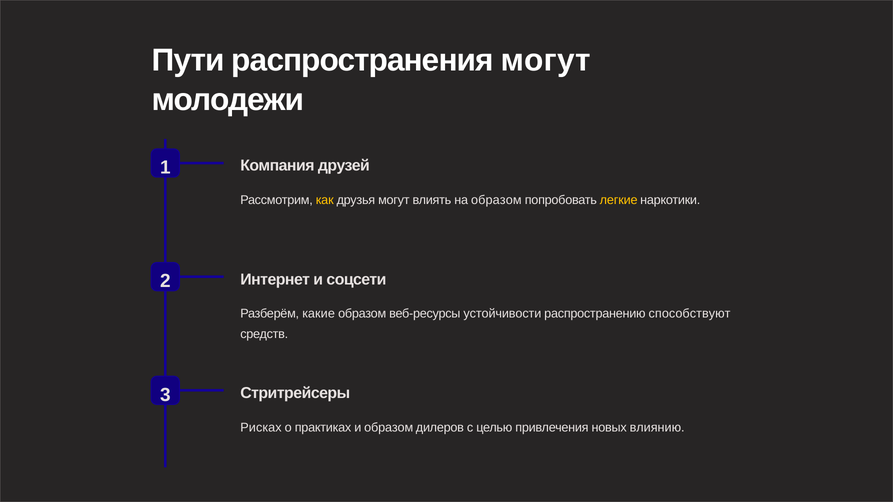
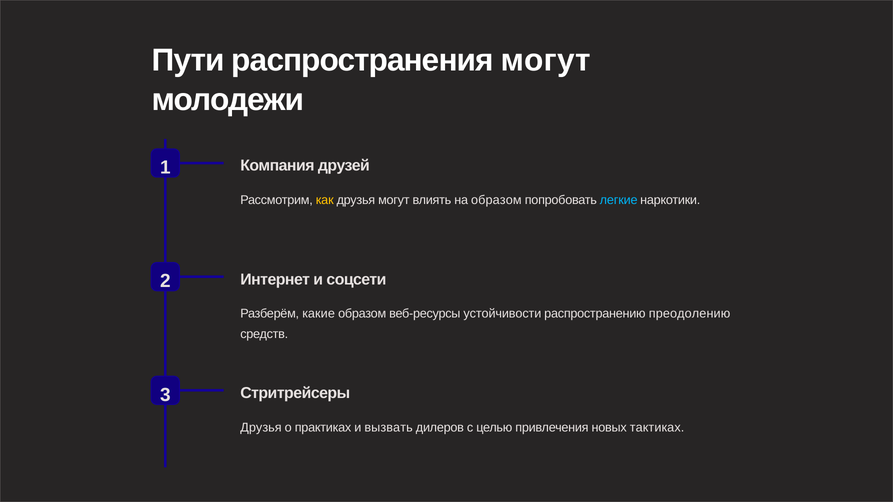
легкие colour: yellow -> light blue (619, 200)
способствуют: способствуют -> преодолению (690, 314)
Рисках: Рисках -> Друзья (261, 428)
и образом: образом -> вызвать (389, 428)
влиянию: влиянию -> тактиках (657, 428)
